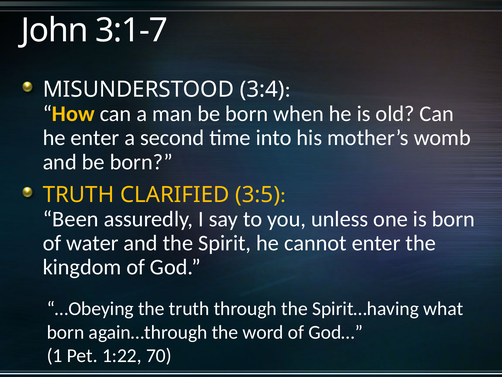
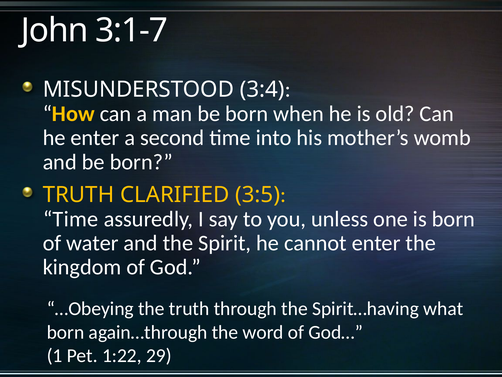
Been: Been -> Time (71, 219)
70: 70 -> 29 (159, 355)
